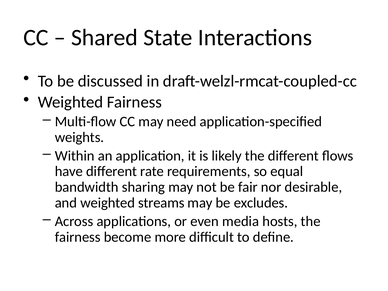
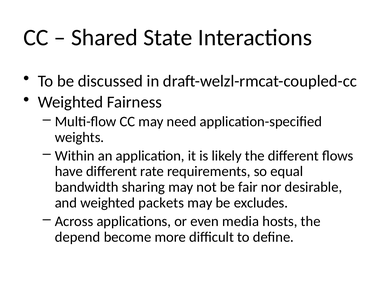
streams: streams -> packets (161, 203)
fairness: fairness -> depend (78, 237)
